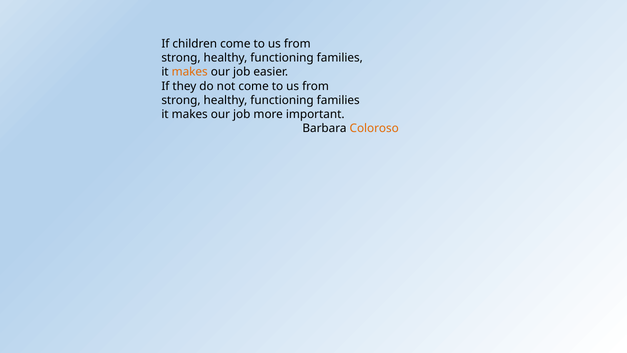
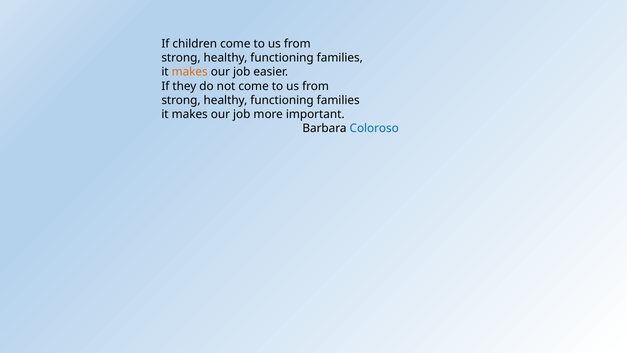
Coloroso colour: orange -> blue (374, 128)
